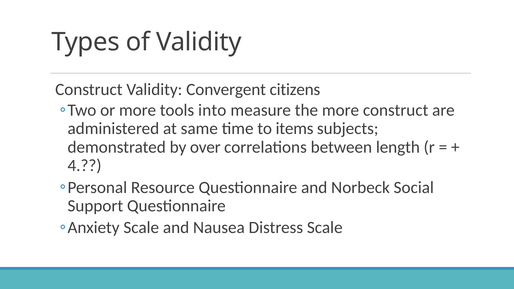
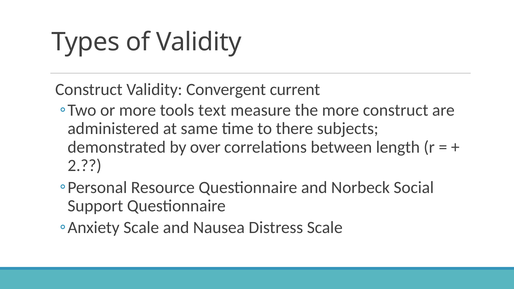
citizens: citizens -> current (295, 89)
into: into -> text (212, 110)
items: items -> there (295, 129)
4: 4 -> 2 (85, 166)
